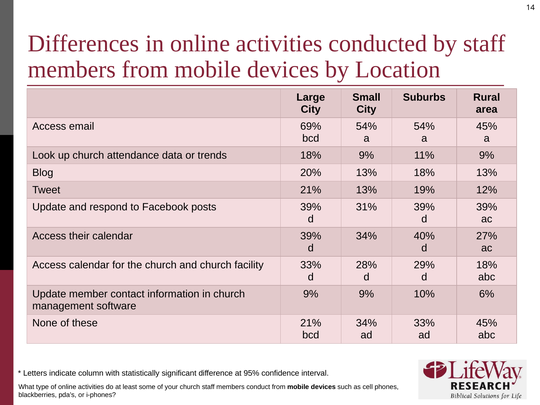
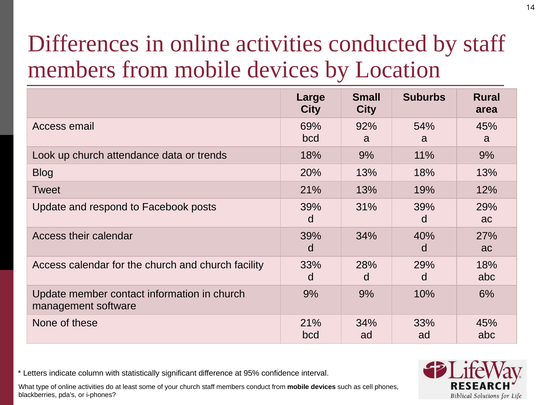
54%: 54% -> 92% (366, 126)
39%: 39% -> 29% (487, 207)
